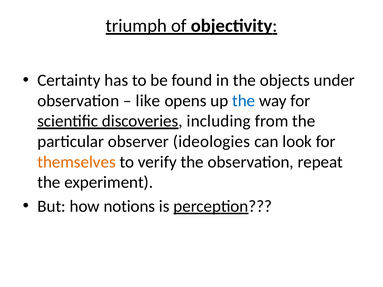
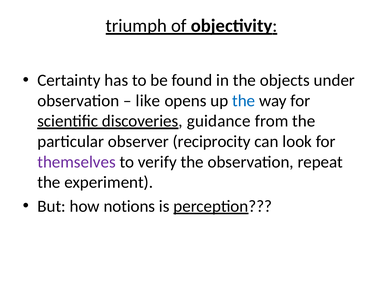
including: including -> guidance (219, 121)
ideologies: ideologies -> reciprocity (212, 142)
themselves colour: orange -> purple (77, 162)
